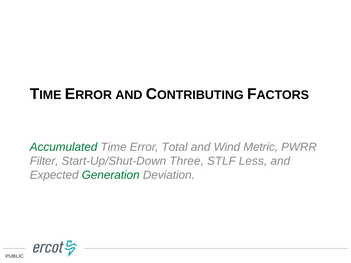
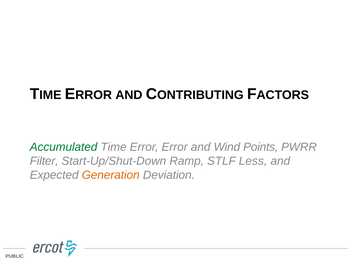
Error Total: Total -> Error (175, 147)
Metric: Metric -> Points (261, 147)
Three: Three -> Ramp (187, 161)
Generation colour: green -> orange (111, 175)
